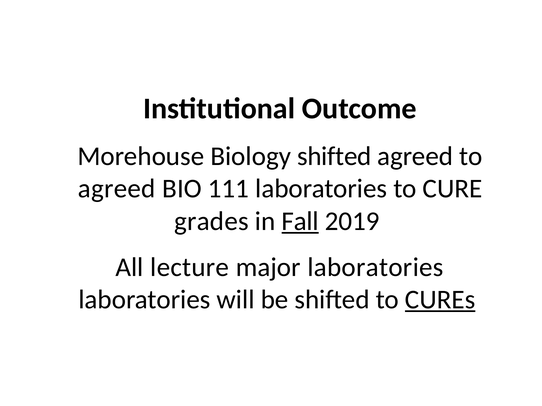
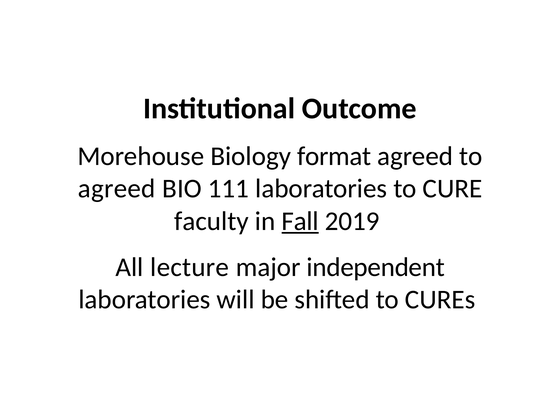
Biology shifted: shifted -> format (334, 156)
grades: grades -> faculty (211, 221)
major laboratories: laboratories -> independent (376, 267)
CUREs underline: present -> none (440, 300)
